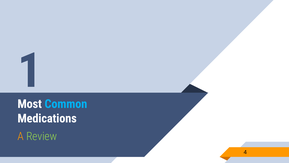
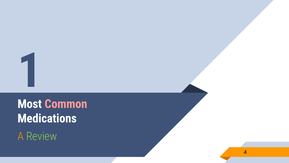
Common colour: light blue -> pink (66, 104)
